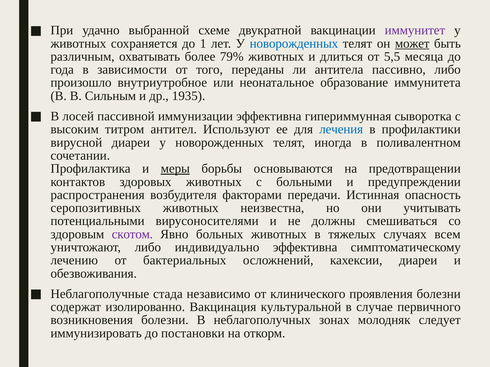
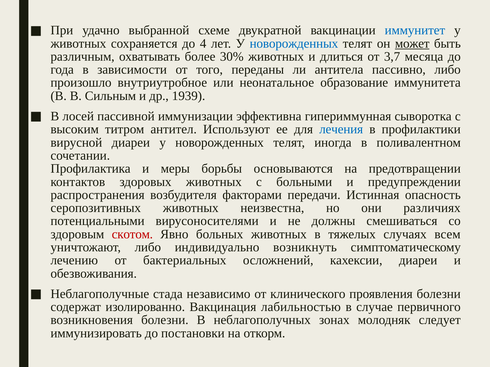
иммунитет colour: purple -> blue (415, 30)
1: 1 -> 4 (203, 43)
79%: 79% -> 30% (232, 57)
5,5: 5,5 -> 3,7 (392, 57)
1935: 1935 -> 1939 (189, 96)
меры underline: present -> none (175, 169)
учитывать: учитывать -> различиях (432, 208)
скотом colour: purple -> red (132, 234)
индивидуально эффективна: эффективна -> возникнуть (305, 248)
культуральной: культуральной -> лабильностью (301, 307)
